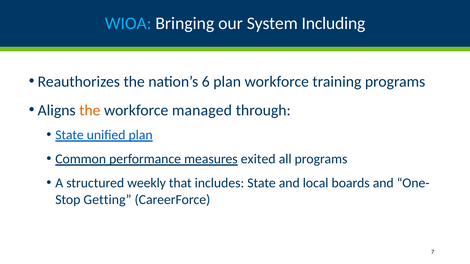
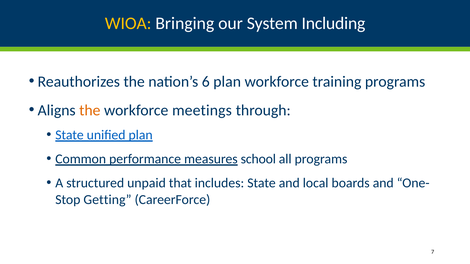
WIOA colour: light blue -> yellow (128, 23)
managed: managed -> meetings (202, 110)
exited: exited -> school (258, 159)
weekly: weekly -> unpaid (146, 183)
